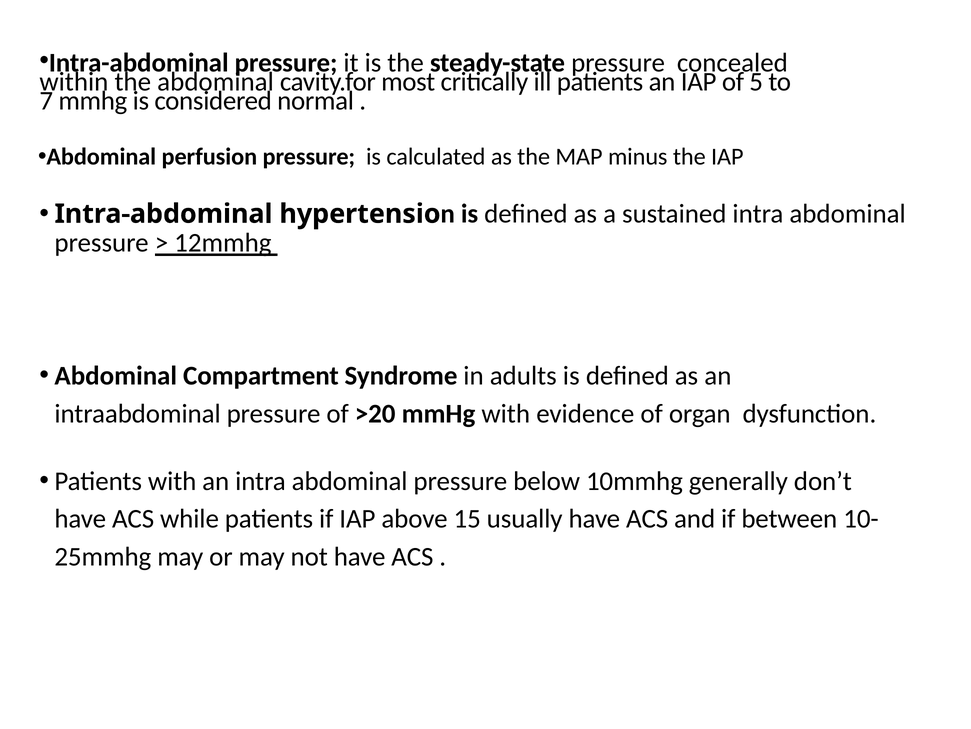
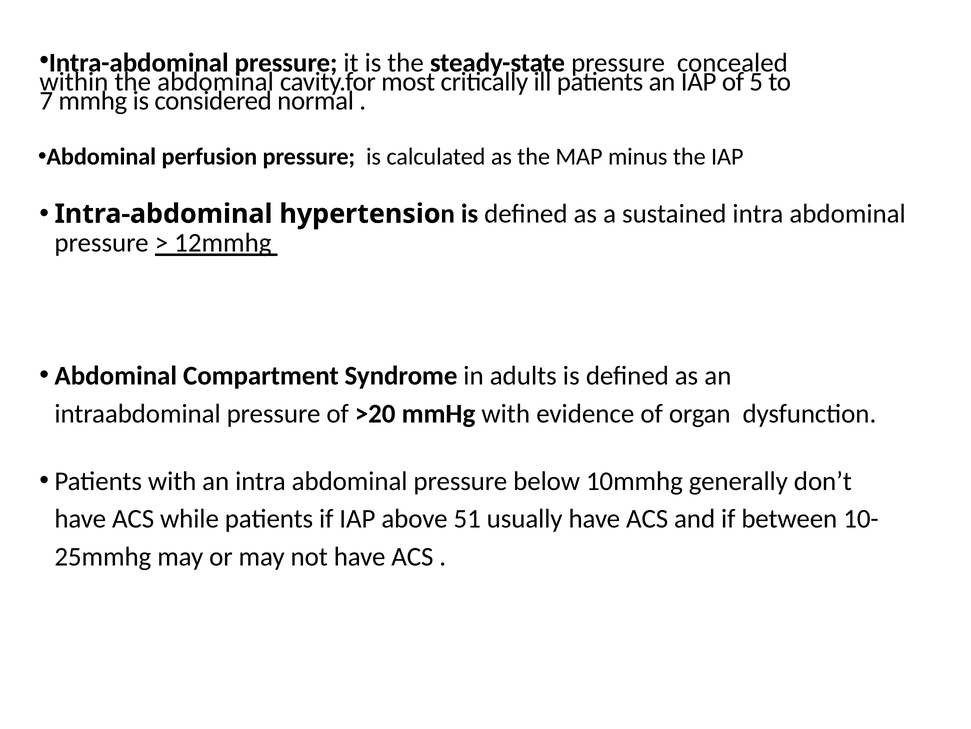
15: 15 -> 51 (467, 519)
